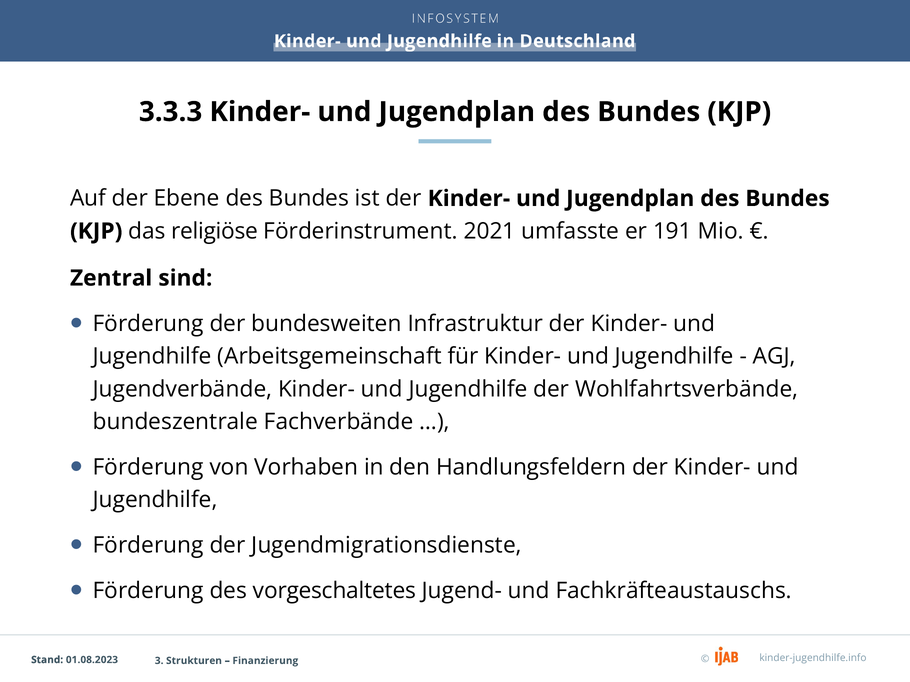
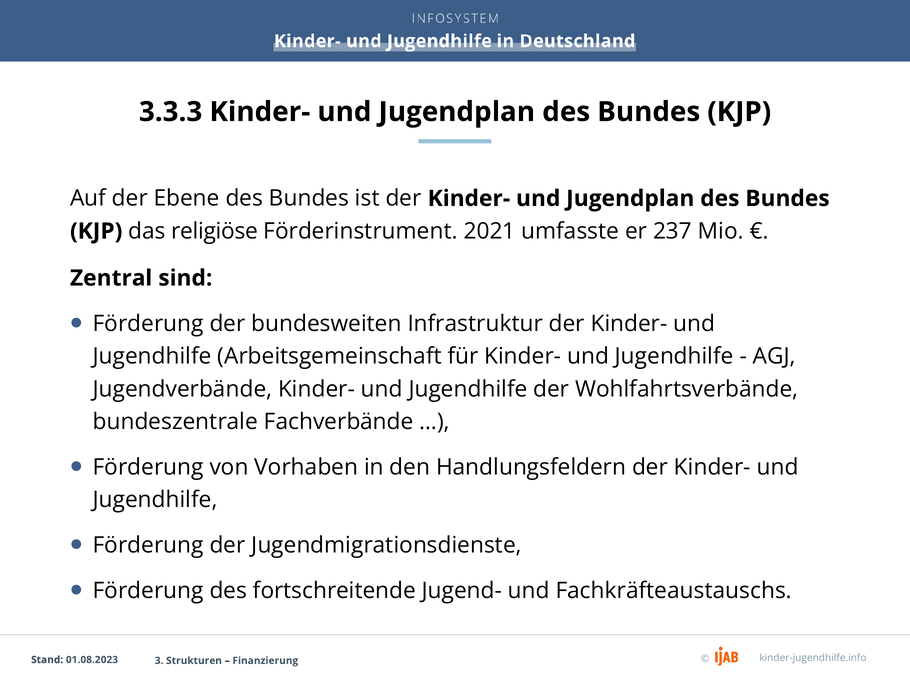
191: 191 -> 237 (672, 231)
vorgeschaltetes: vorgeschaltetes -> fortschreitende (334, 591)
